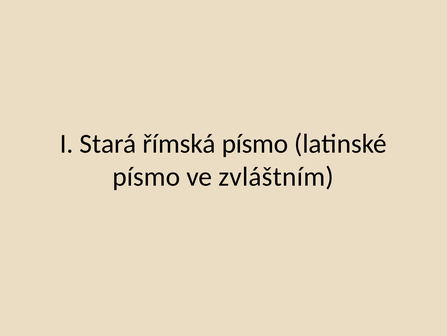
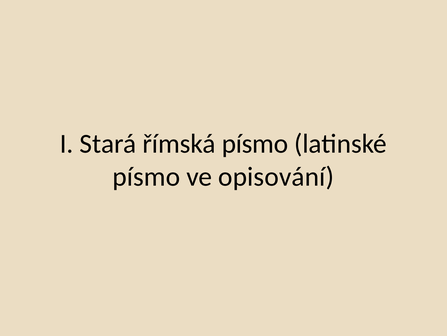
zvláštním: zvláštním -> opisování (276, 176)
